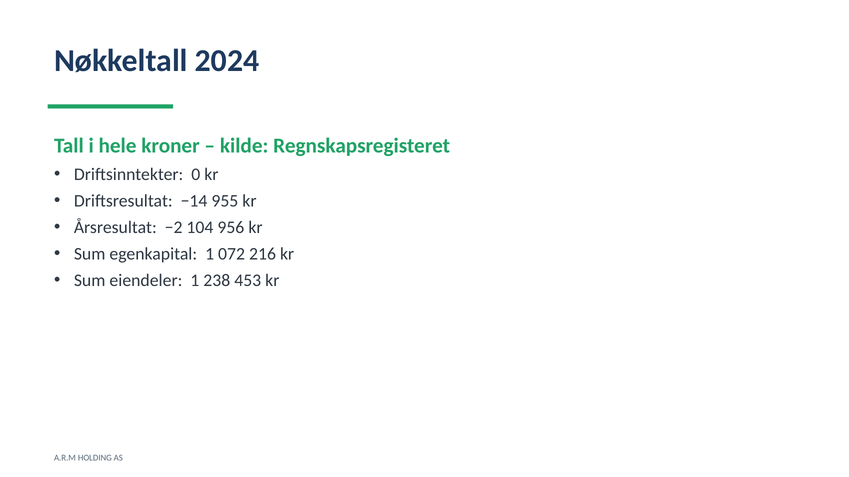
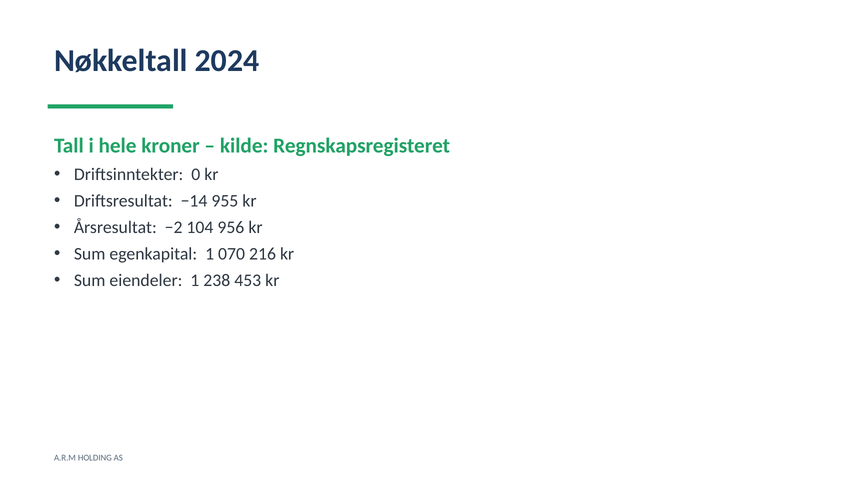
072: 072 -> 070 (232, 254)
